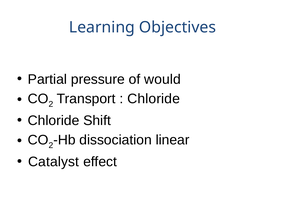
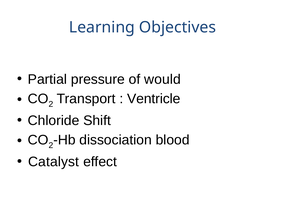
Chloride: Chloride -> Ventricle (154, 99)
linear: linear -> blood (173, 140)
